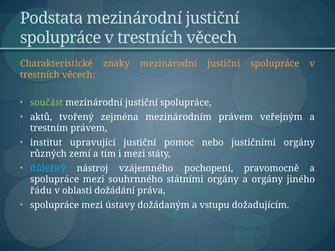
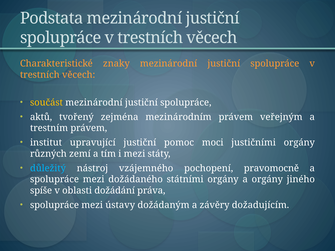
součást colour: light green -> yellow (46, 103)
nebo: nebo -> moci (213, 143)
souhrnného: souhrnného -> dožádaného (136, 180)
řádu: řádu -> spíše (41, 191)
vstupu: vstupu -> závěry (215, 205)
